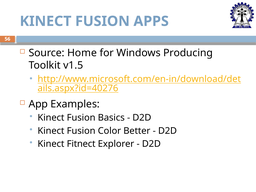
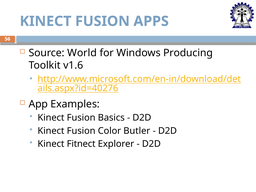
Home: Home -> World (82, 53)
v1.5: v1.5 -> v1.6 (73, 65)
Better: Better -> Butler (137, 131)
